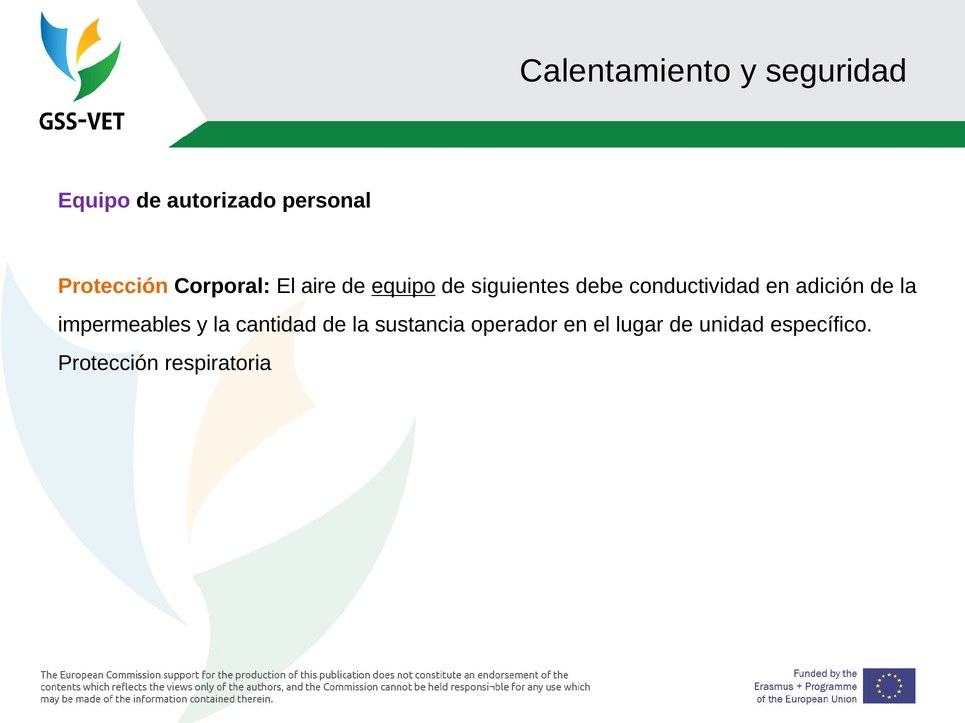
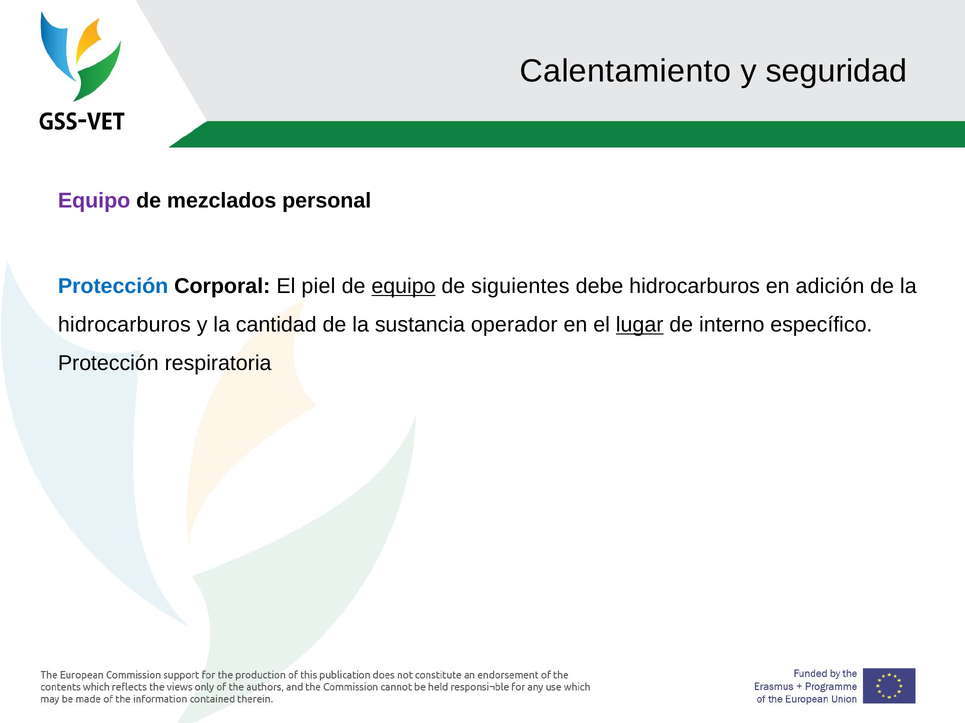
autorizado: autorizado -> mezclados (222, 201)
Protección colour: orange -> blue (113, 287)
aire: aire -> piel (318, 287)
debe conductividad: conductividad -> hidrocarburos (695, 287)
impermeables: impermeables -> hidrocarburos (124, 325)
lugar underline: none -> present (640, 325)
unidad: unidad -> interno (732, 325)
